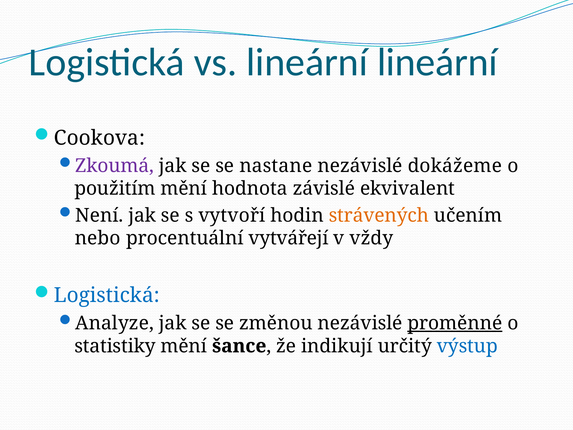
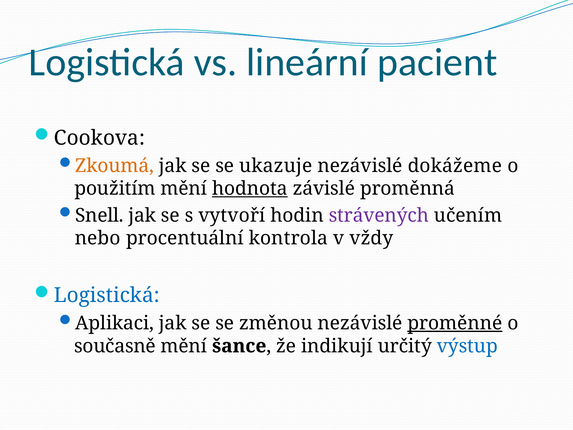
lineární lineární: lineární -> pacient (437, 62)
Zkoumá colour: purple -> orange (115, 166)
nastane: nastane -> ukazuje (276, 166)
hodnota underline: none -> present (250, 189)
ekvivalent: ekvivalent -> proměnná (408, 189)
Není: Není -> Snell (99, 215)
strávených colour: orange -> purple (379, 215)
vytvářejí: vytvářejí -> kontrola (288, 238)
Analyze: Analyze -> Aplikaci (115, 323)
statistiky: statistiky -> současně (115, 346)
